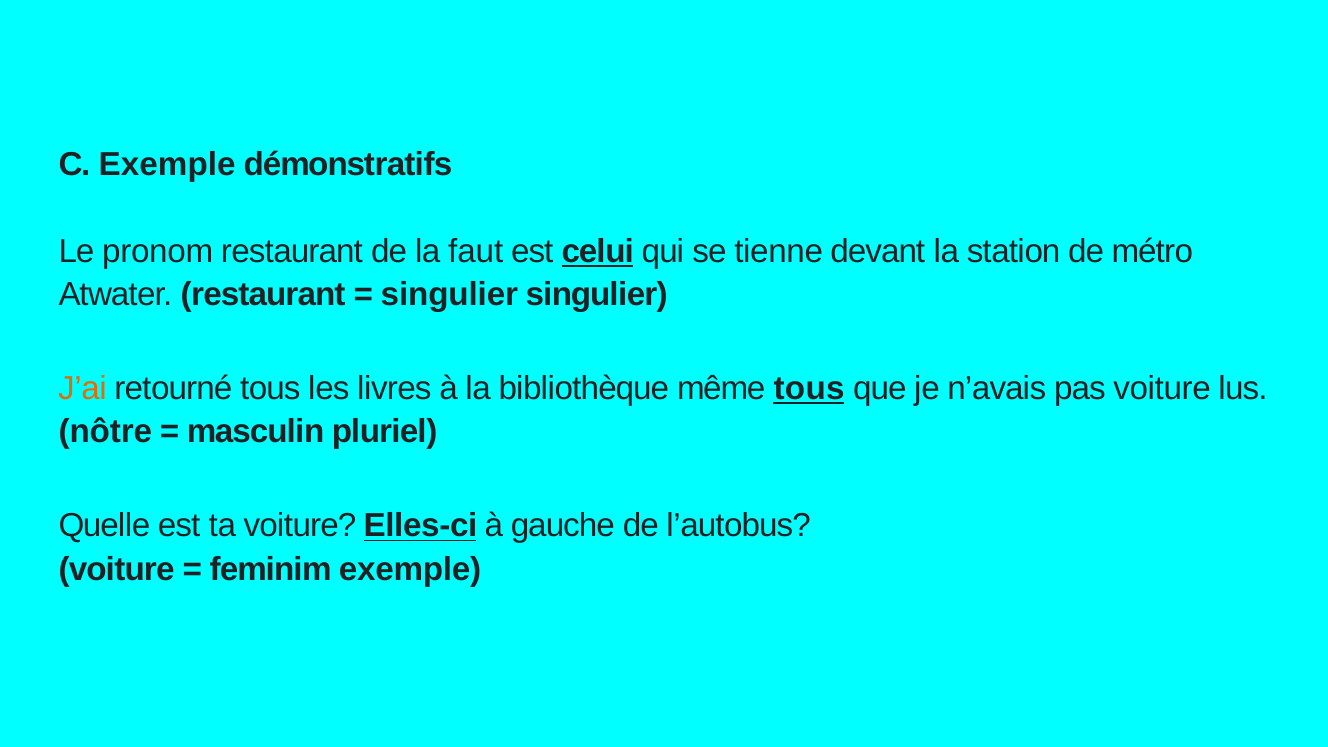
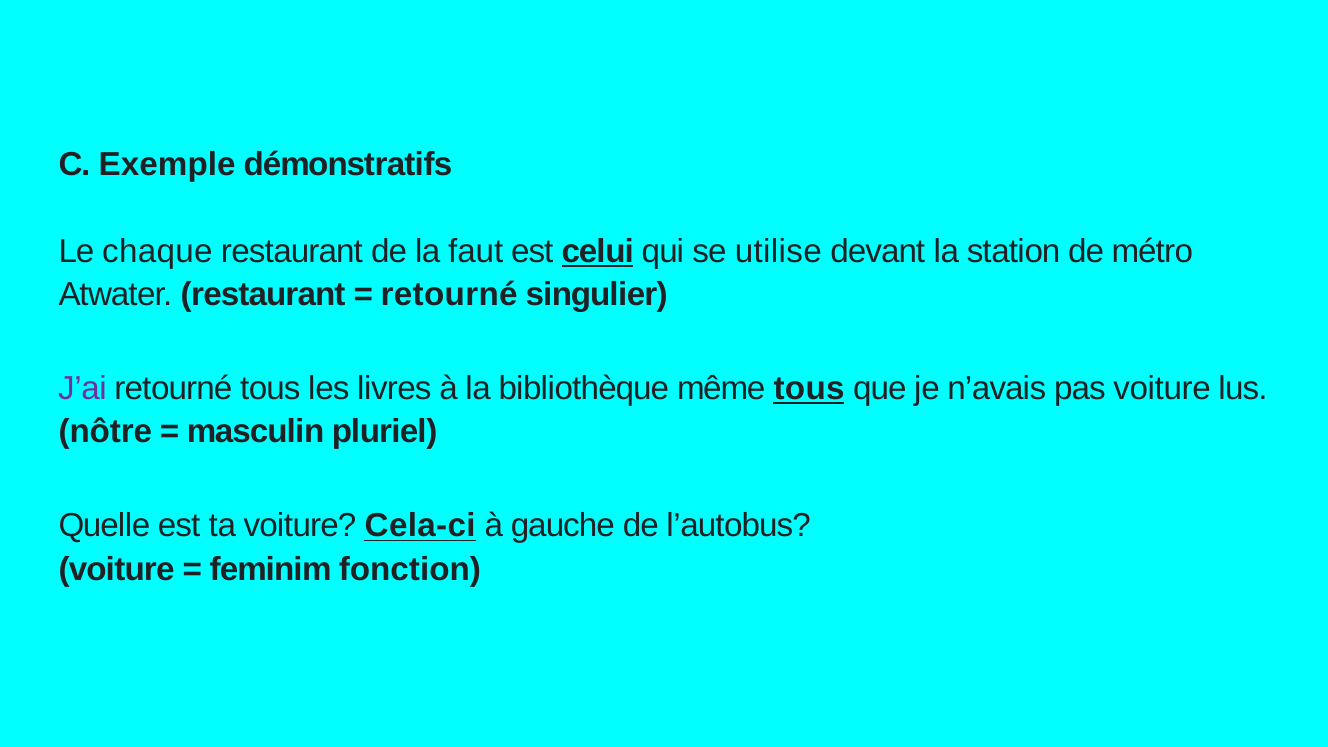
pronom: pronom -> chaque (157, 251)
tienne: tienne -> utilise (778, 251)
singulier: singulier -> retourné (449, 294)
J’ai colour: orange -> purple (82, 389)
Elles-ci: Elles-ci -> Cela-ci (420, 526)
feminim exemple: exemple -> fonction (410, 569)
